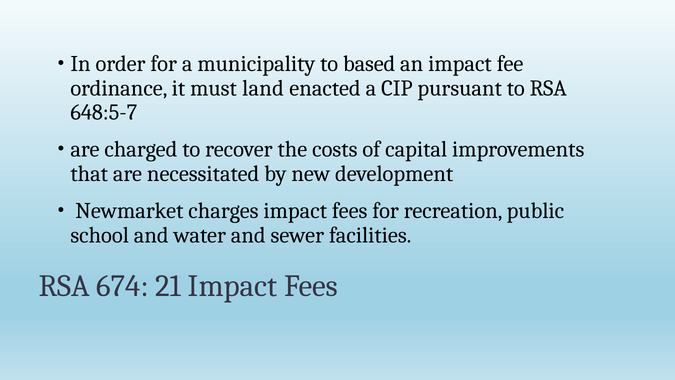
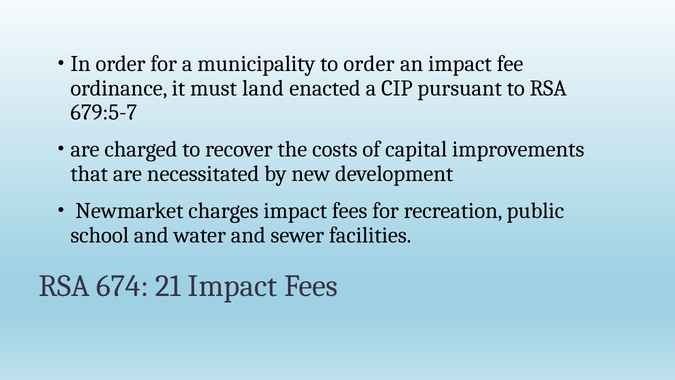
to based: based -> order (369, 64)
648:5-7: 648:5-7 -> 679:5-7 (104, 112)
